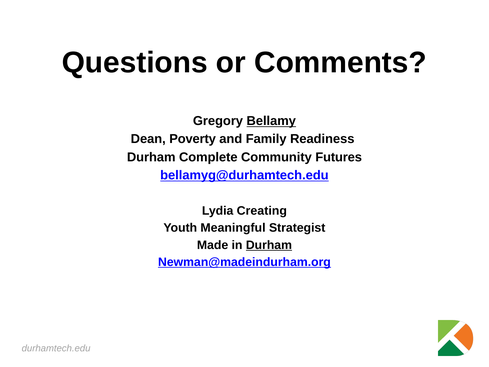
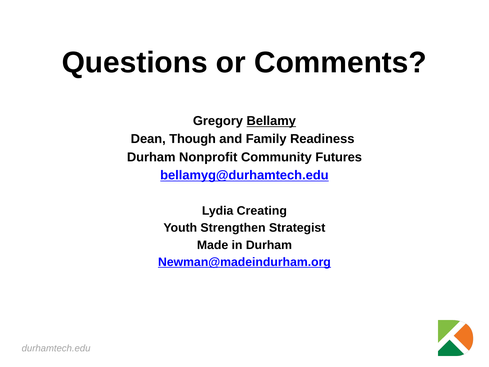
Poverty: Poverty -> Though (193, 139)
Complete: Complete -> Nonprofit (208, 157)
Meaningful: Meaningful -> Strengthen (233, 228)
Durham underline: present -> none (269, 245)
